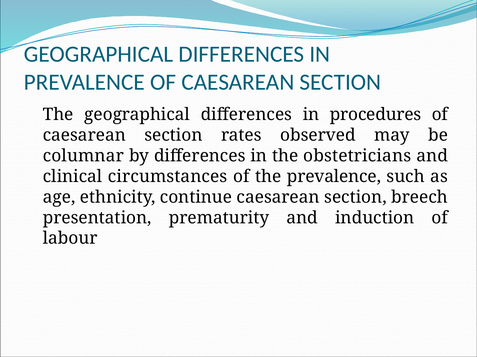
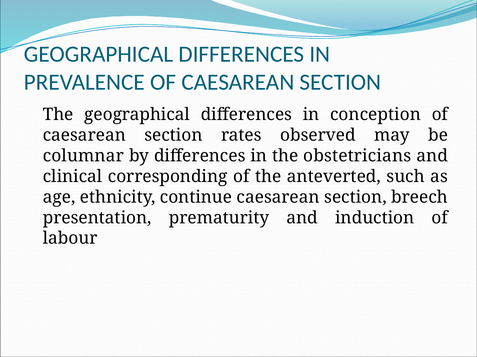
procedures: procedures -> conception (375, 115)
circumstances: circumstances -> corresponding (168, 177)
the prevalence: prevalence -> anteverted (334, 177)
